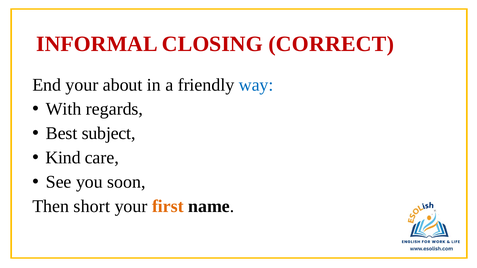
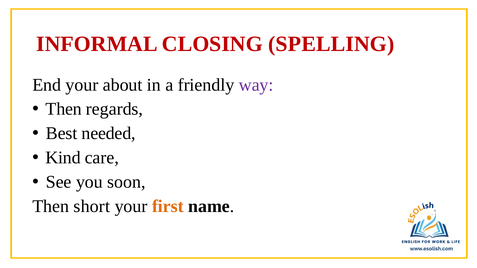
CORRECT: CORRECT -> SPELLING (331, 44)
way colour: blue -> purple (256, 85)
With: With -> Then (64, 109)
subject: subject -> needed (109, 133)
